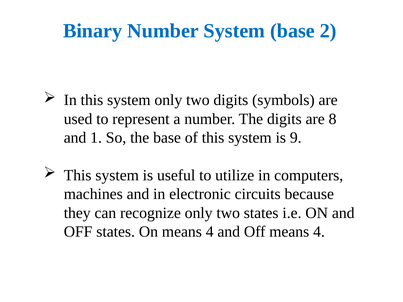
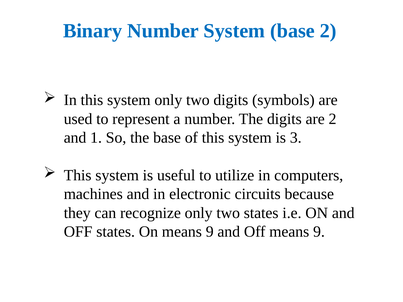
are 8: 8 -> 2 (333, 119)
9: 9 -> 3 (296, 138)
On means 4: 4 -> 9 (210, 232)
Off means 4: 4 -> 9 (319, 232)
